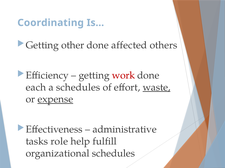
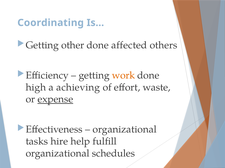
work colour: red -> orange (123, 76)
each: each -> high (36, 88)
a schedules: schedules -> achieving (78, 88)
waste underline: present -> none (157, 88)
administrative: administrative -> organizational (125, 130)
role: role -> hire (59, 142)
